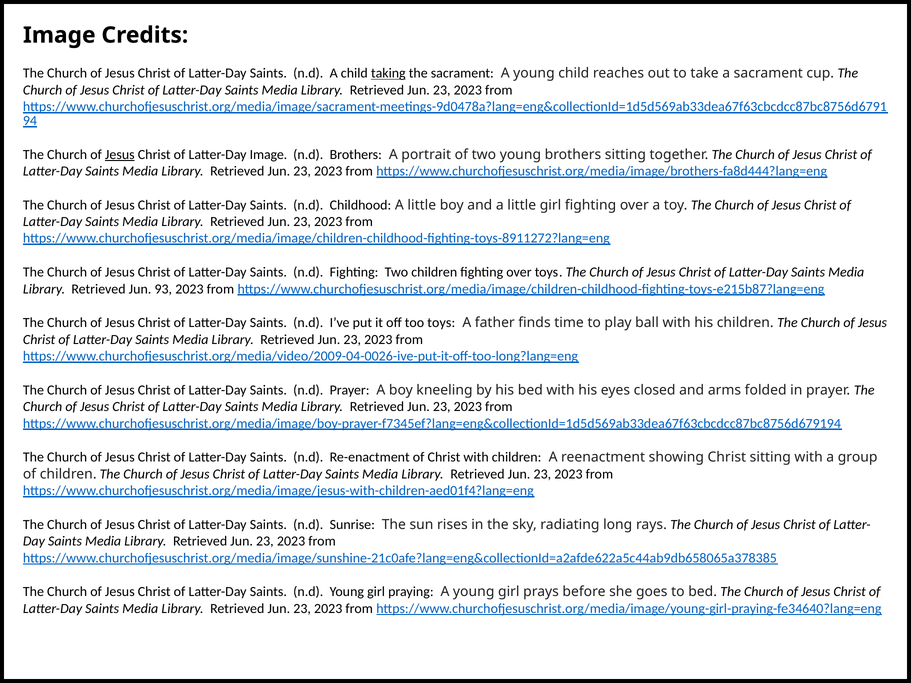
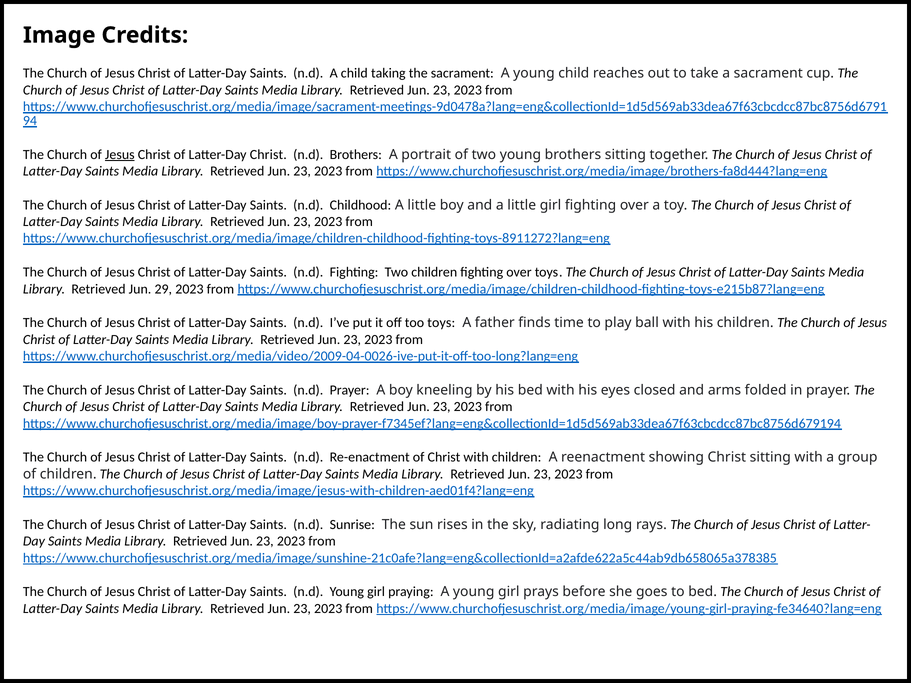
taking underline: present -> none (388, 73)
Latter-Day Image: Image -> Christ (268, 154)
93: 93 -> 29 (163, 289)
